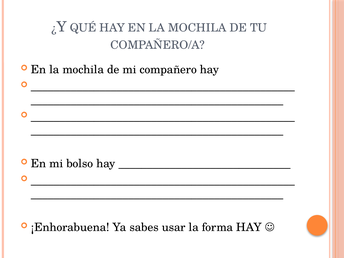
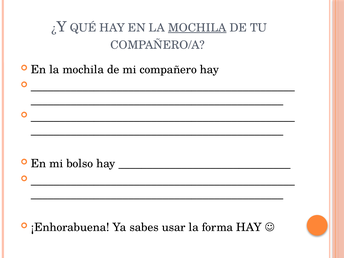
MOCHILA underline: none -> present (197, 28)
